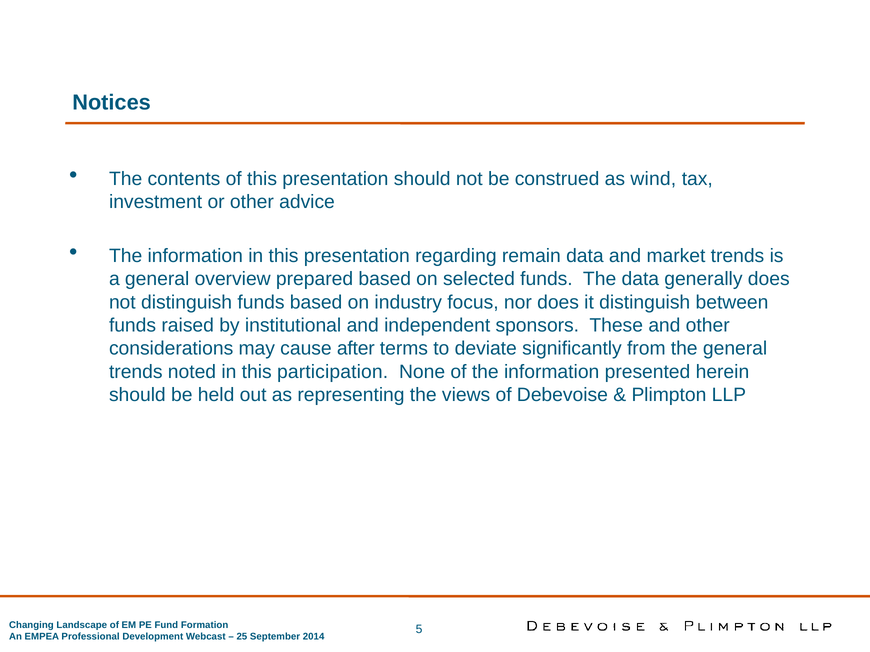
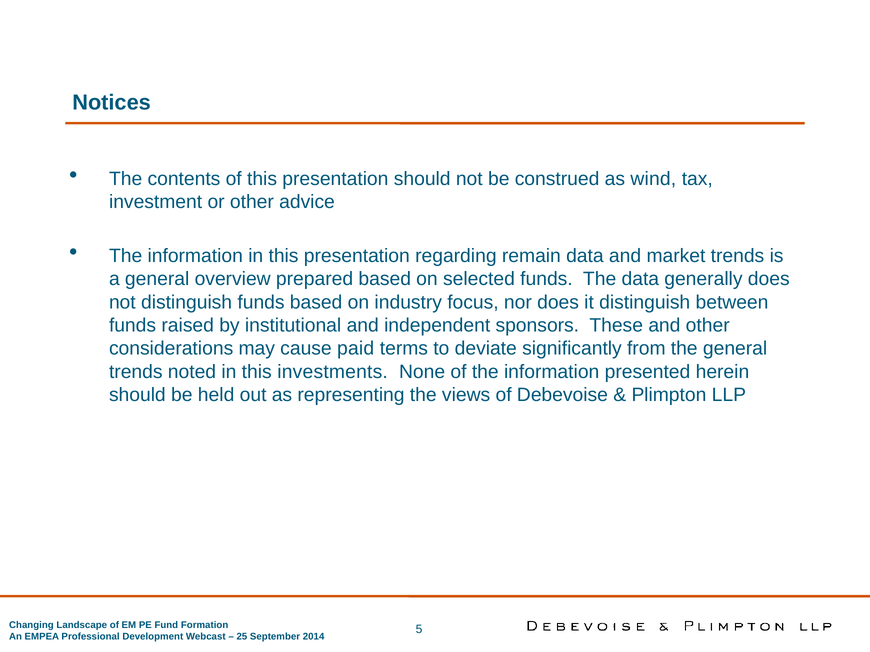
after: after -> paid (356, 349)
participation: participation -> investments (333, 372)
